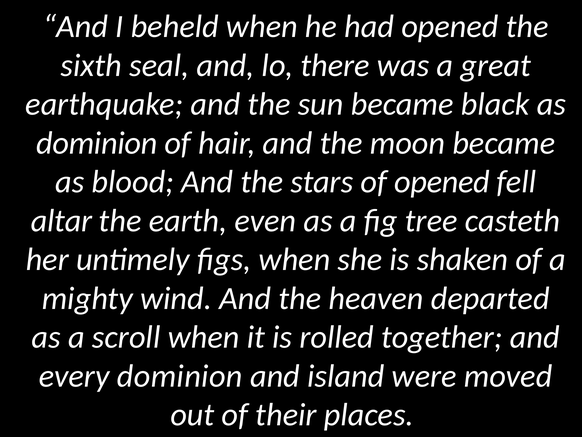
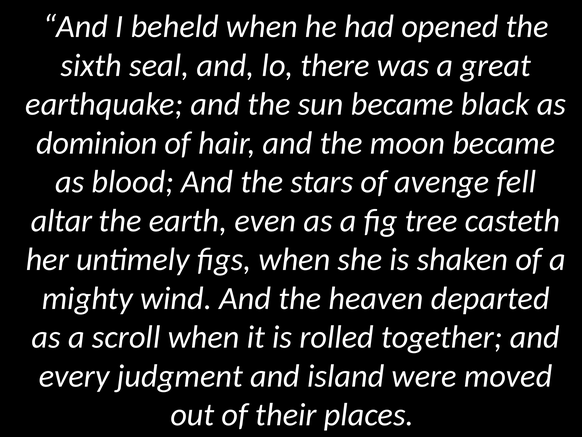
of opened: opened -> avenge (442, 182)
every dominion: dominion -> judgment (180, 376)
